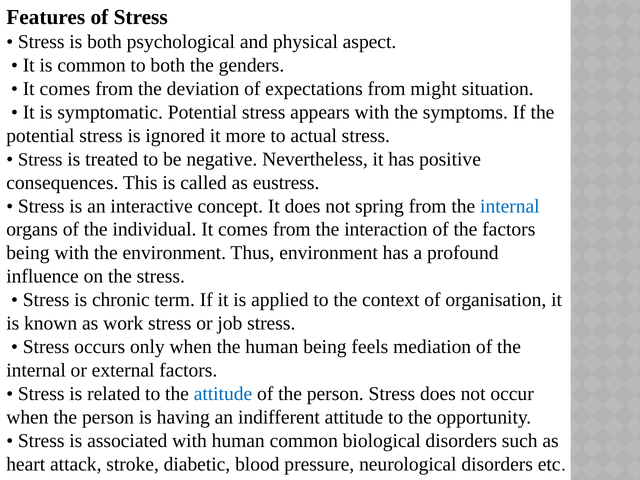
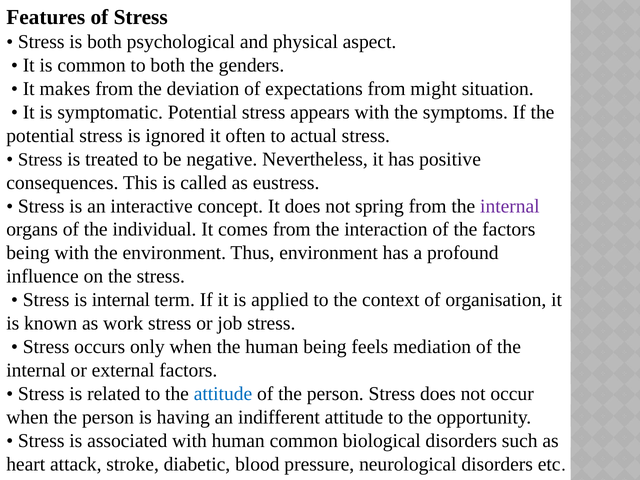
comes: comes -> makes (65, 89)
more: more -> often (245, 136)
internal colour: blue -> purple (510, 206)
is chronic: chronic -> internal (121, 300)
